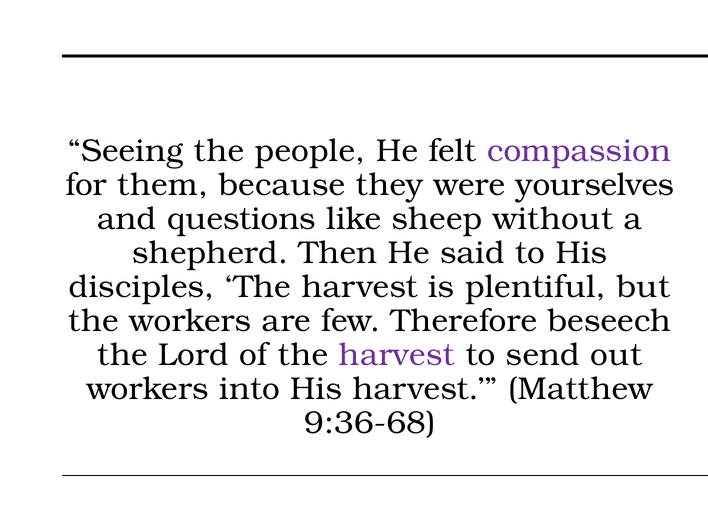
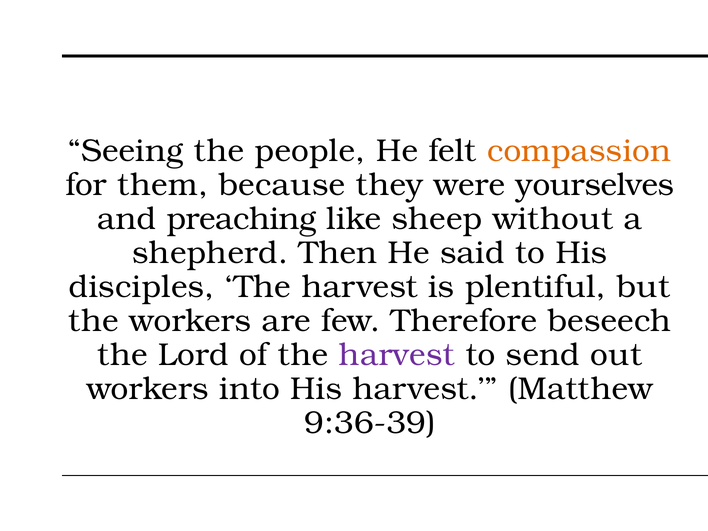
compassion colour: purple -> orange (579, 151)
questions: questions -> preaching (242, 219)
9:36-68: 9:36-68 -> 9:36-39 (370, 423)
